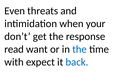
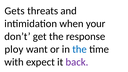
Even: Even -> Gets (15, 11)
read: read -> ploy (14, 49)
back colour: blue -> purple (77, 62)
